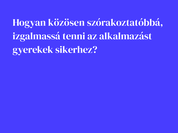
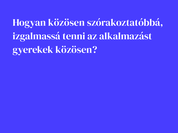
gyerekek sikerhez: sikerhez -> közösen (76, 50)
